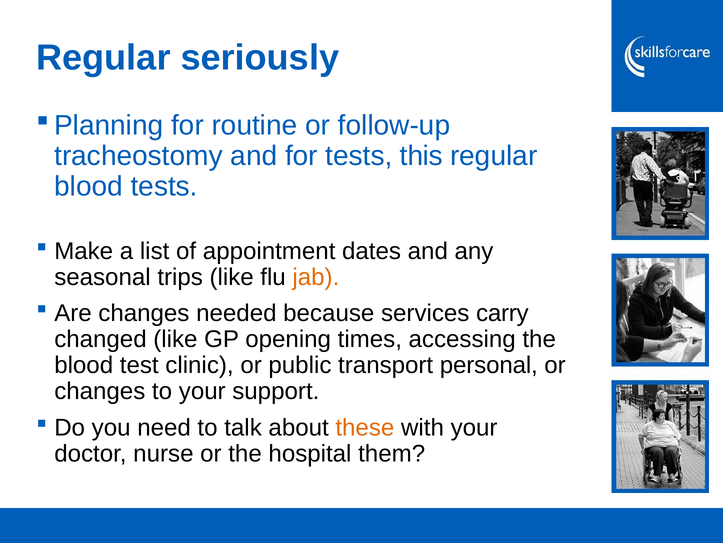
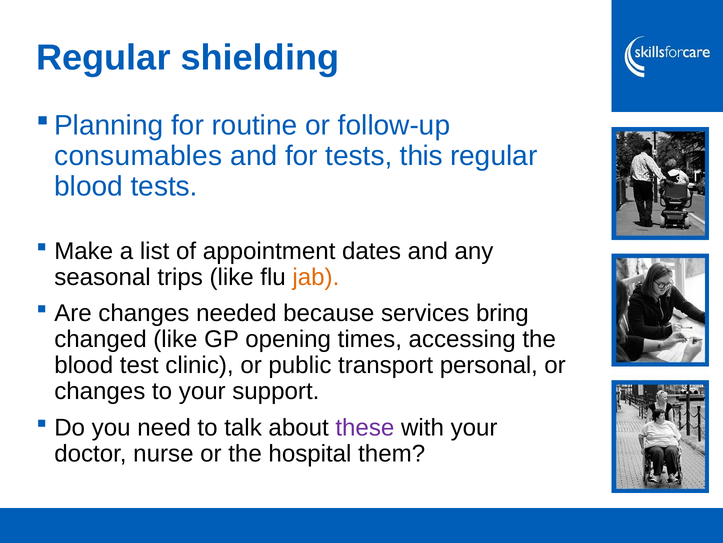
seriously: seriously -> shielding (260, 58)
tracheostomy: tracheostomy -> consumables (138, 156)
carry: carry -> bring (502, 313)
these colour: orange -> purple (365, 427)
